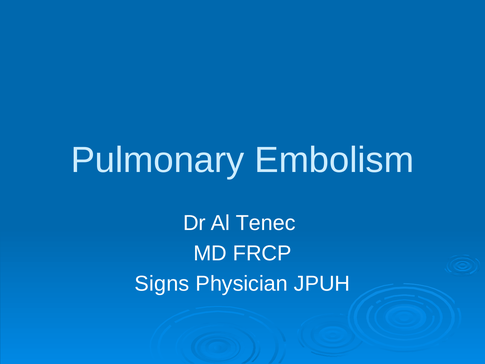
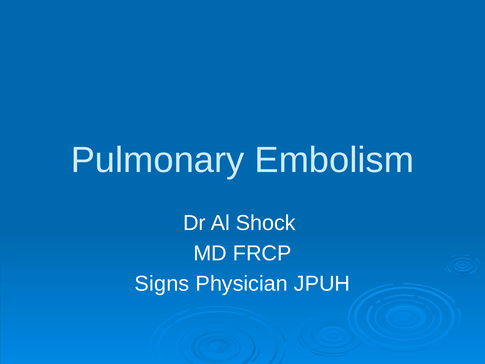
Tenec: Tenec -> Shock (266, 223)
